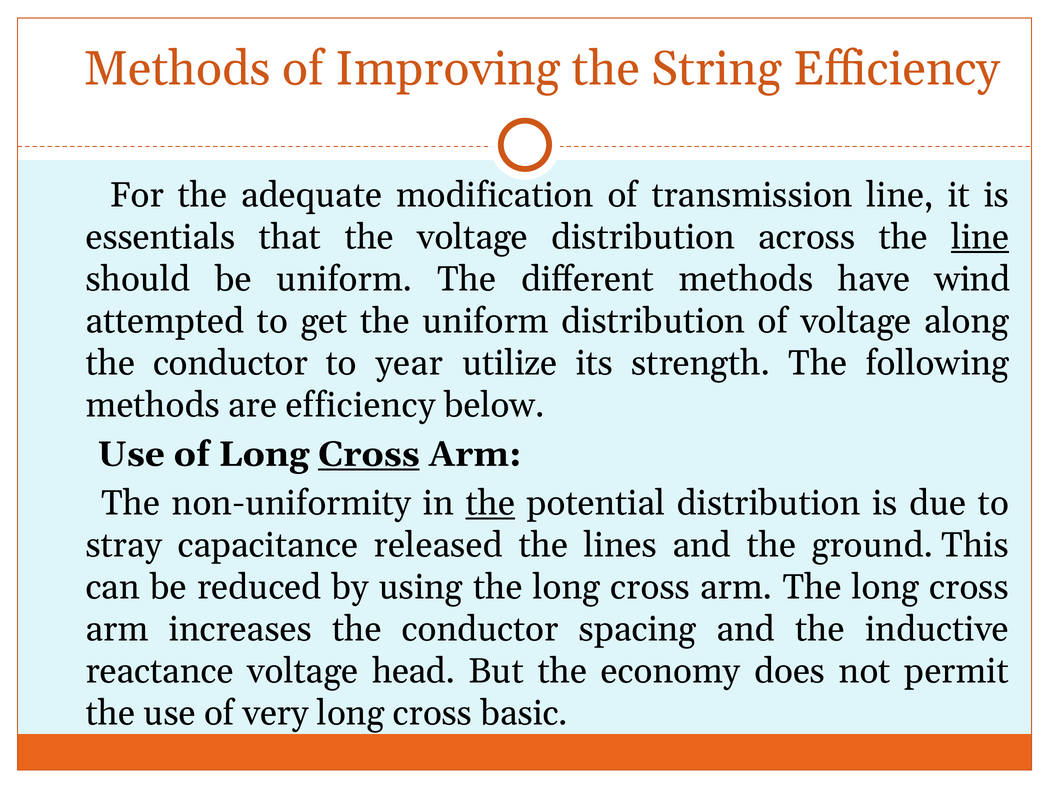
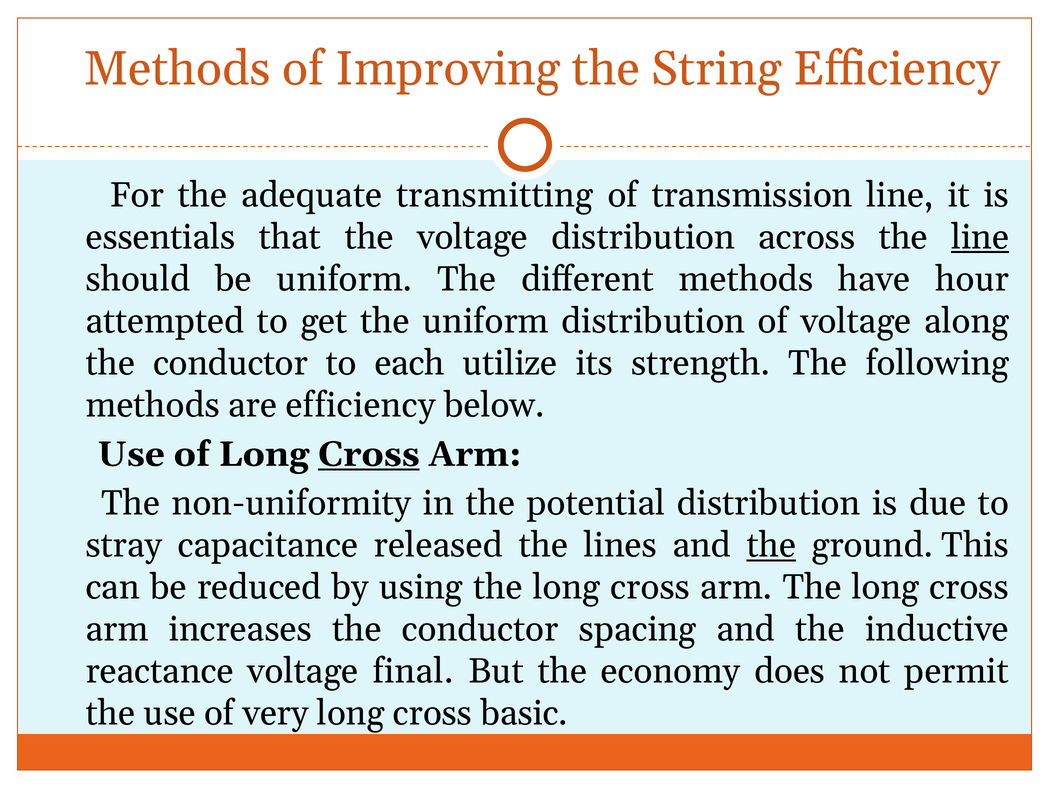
modification: modification -> transmitting (495, 195)
wind: wind -> hour (972, 279)
year: year -> each (410, 363)
the underline: present -> none (490, 503)
the underline: none -> present (771, 545)
head: head -> final (413, 671)
